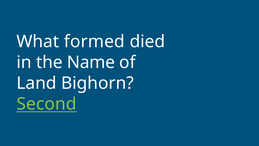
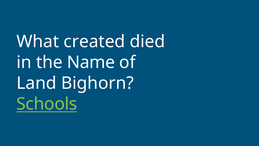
formed: formed -> created (94, 42)
Second: Second -> Schools (47, 104)
